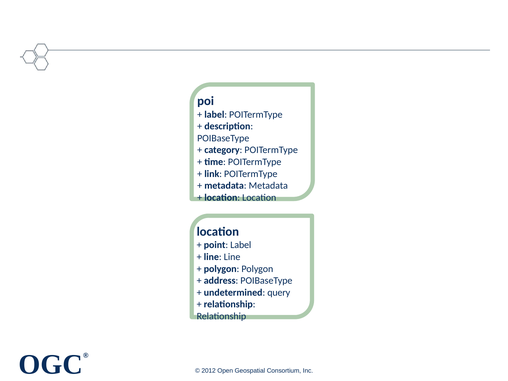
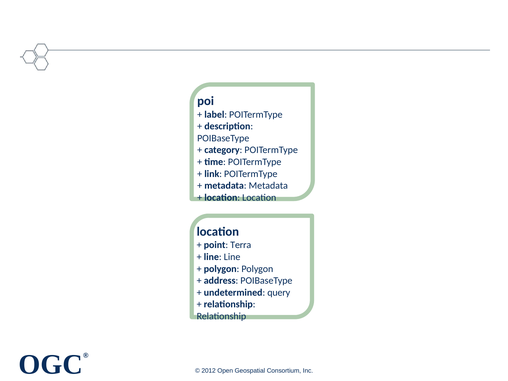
point Label: Label -> Terra (241, 245)
